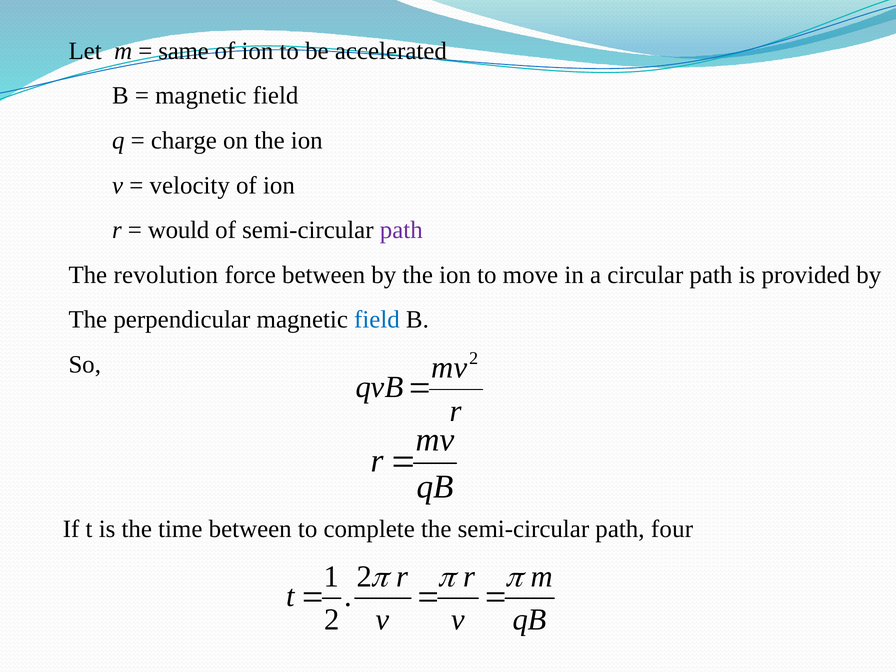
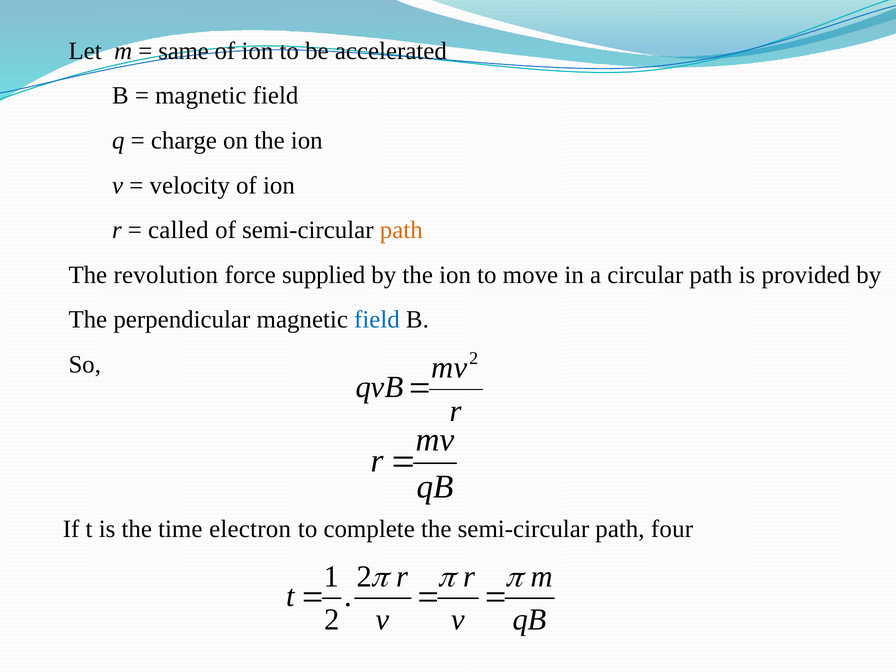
would: would -> called (178, 230)
path colour: purple -> orange (401, 230)
force between: between -> supplied (324, 275)
time between: between -> electron (250, 529)
